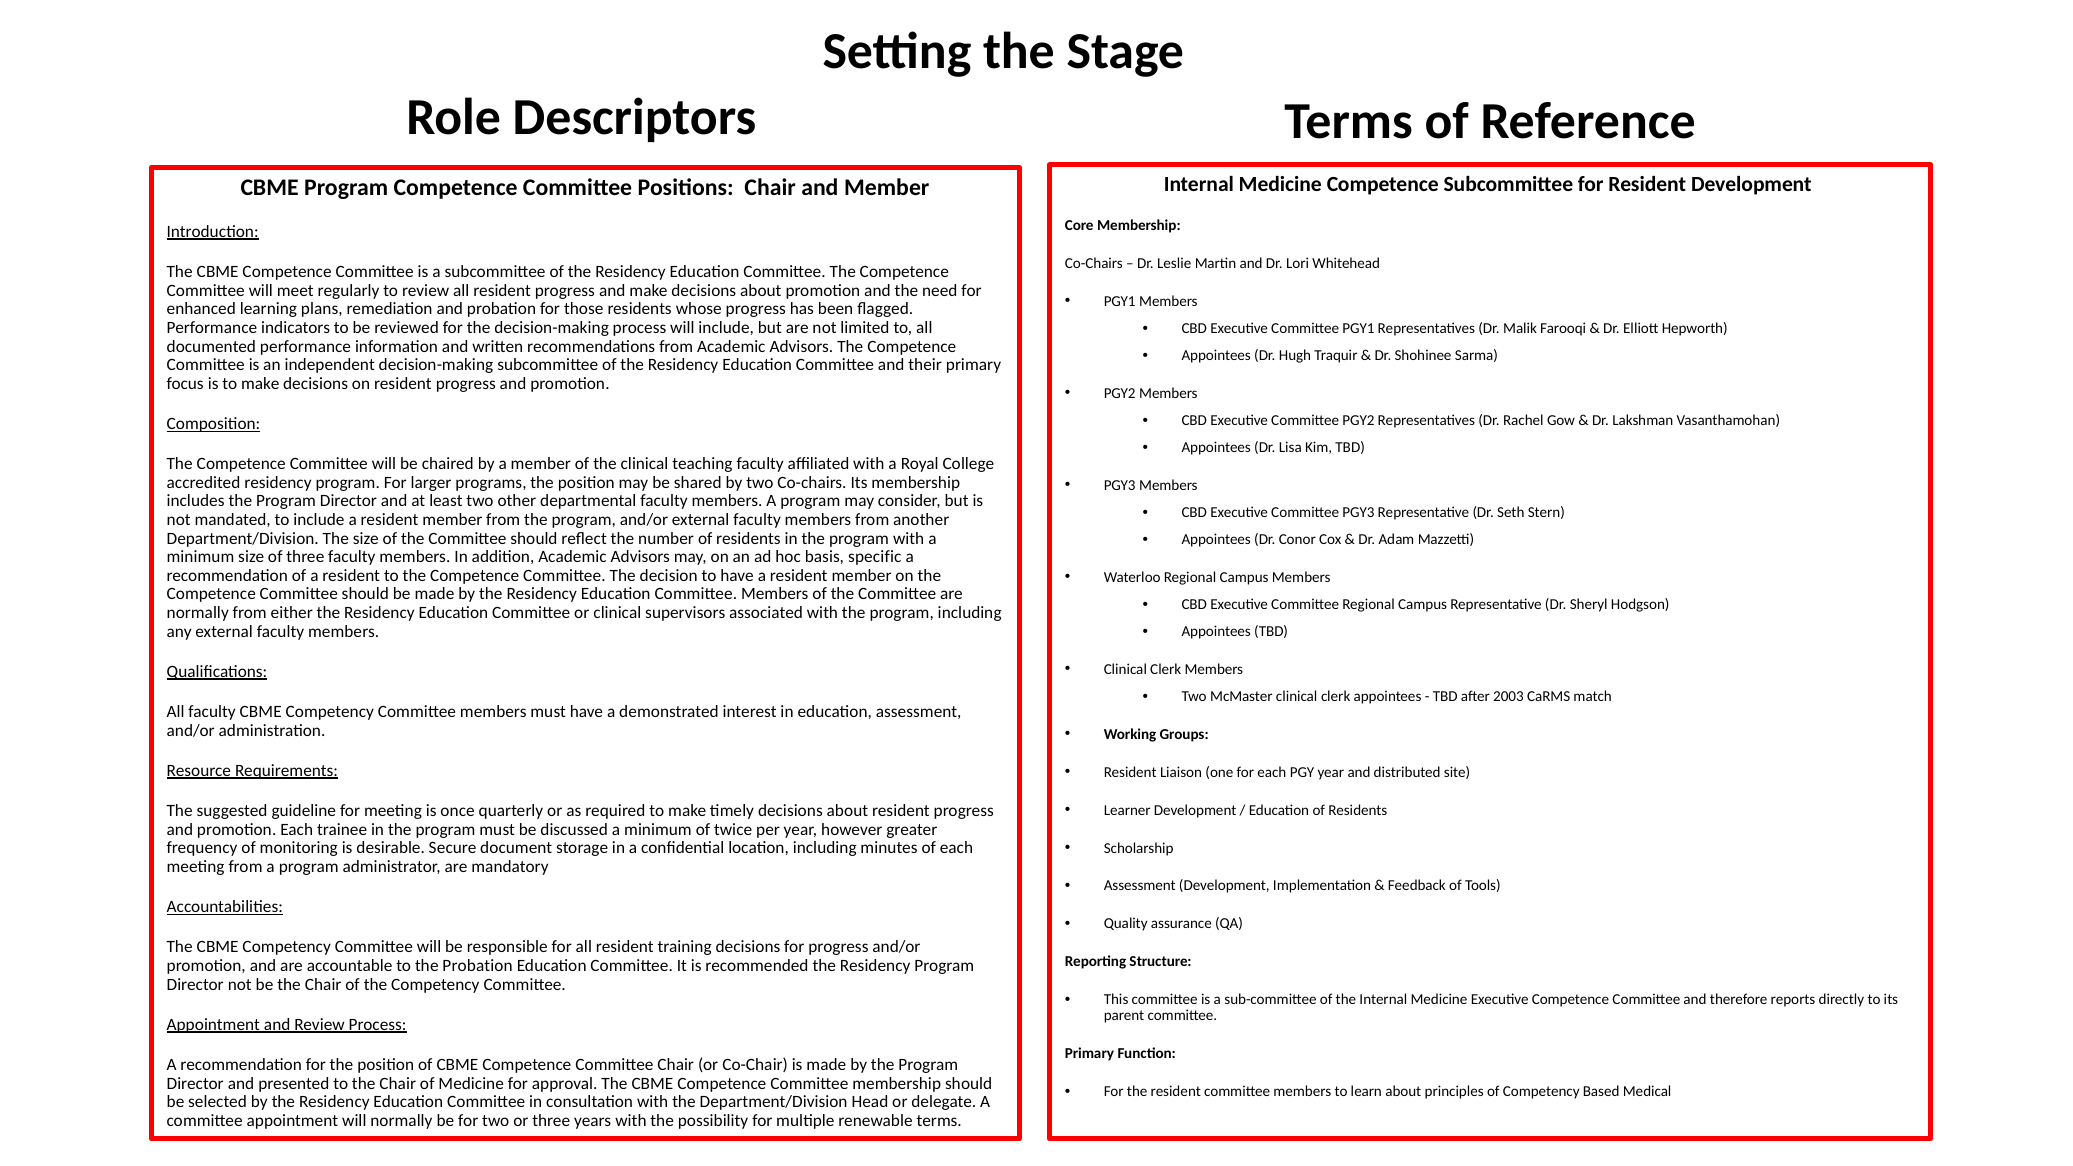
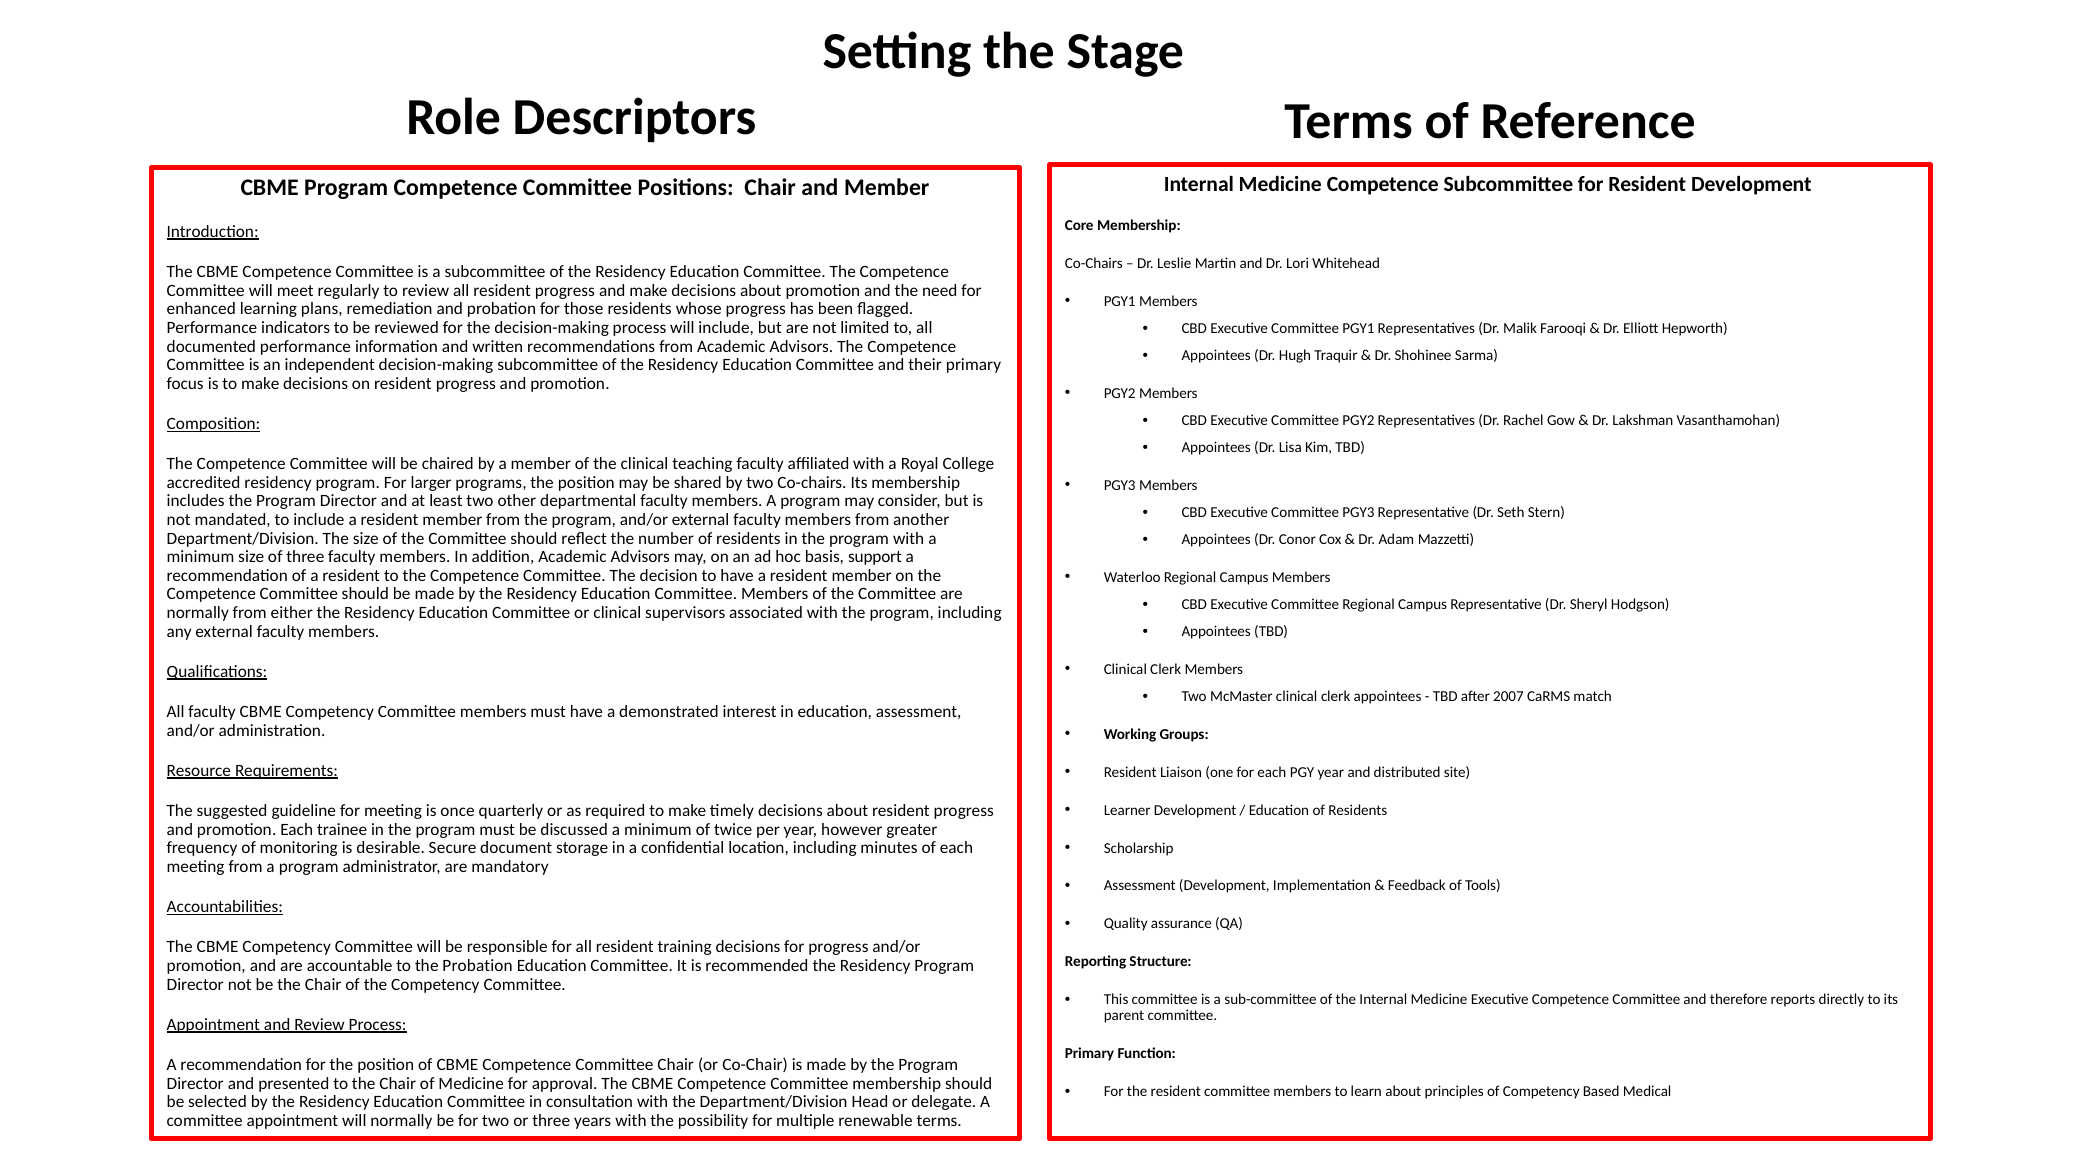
specific: specific -> support (875, 557)
2003: 2003 -> 2007 (1508, 697)
